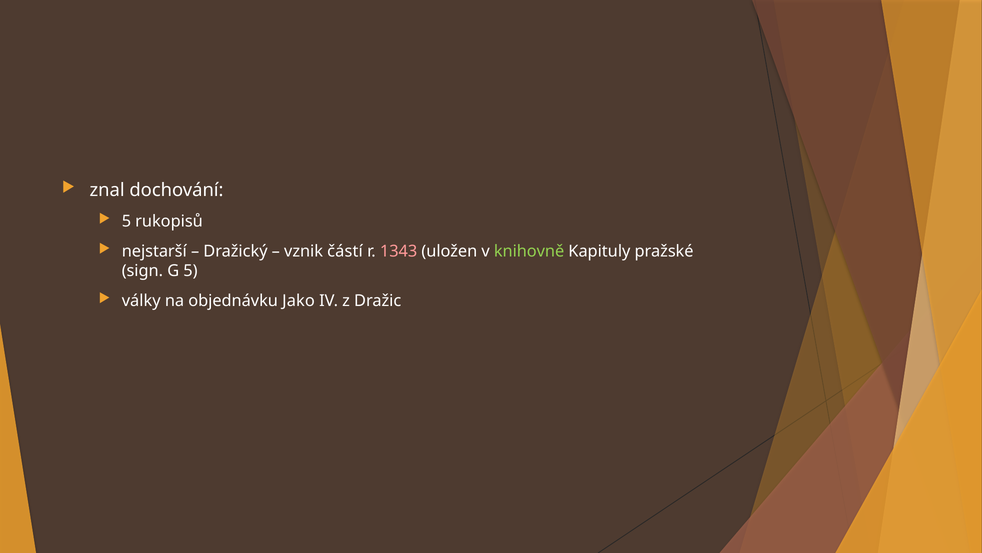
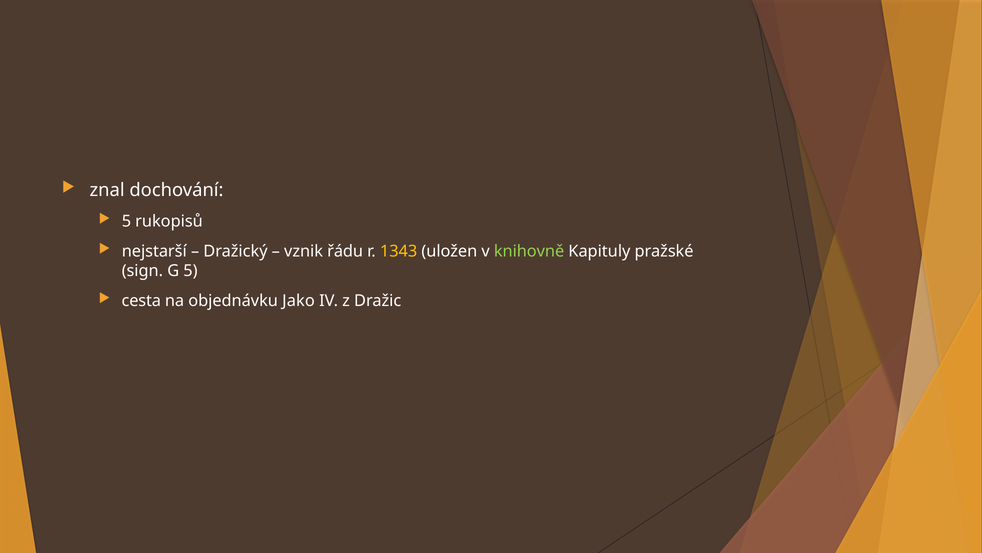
částí: částí -> řádu (345, 251)
1343 colour: pink -> yellow (399, 251)
války: války -> cesta (141, 300)
